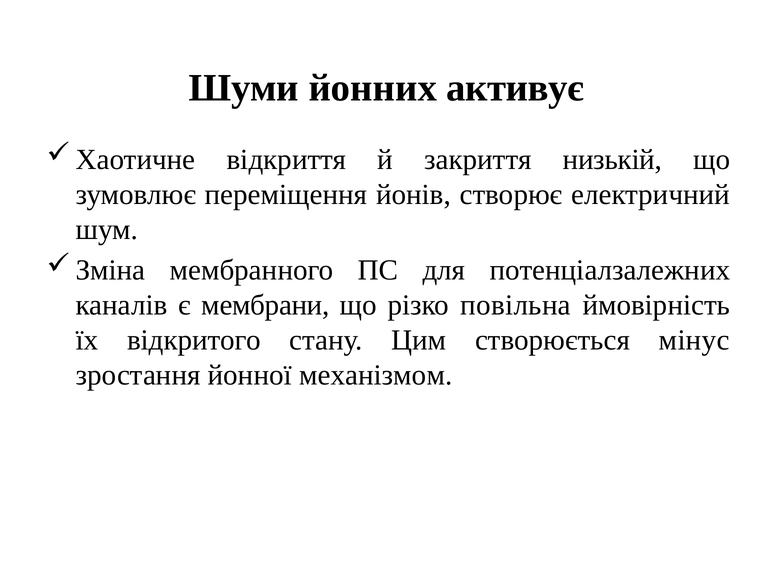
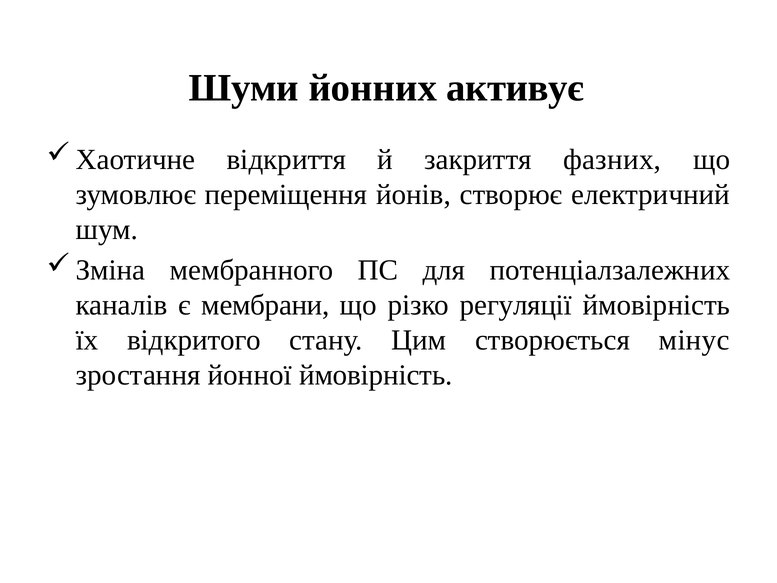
низькій: низькій -> фазних (612, 159)
повільна: повільна -> регуляції (516, 305)
йонної механізмом: механізмом -> ймовірність (376, 375)
